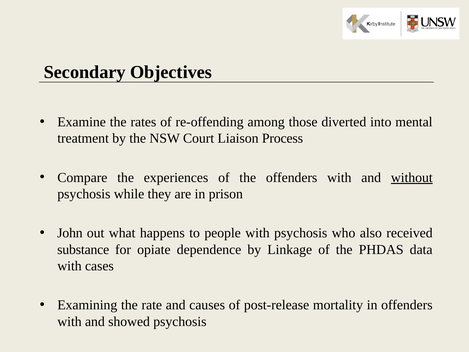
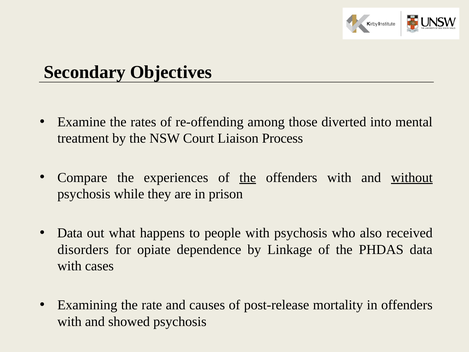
the underline: none -> present (248, 177)
John: John -> Data (70, 233)
substance: substance -> disorders (83, 249)
